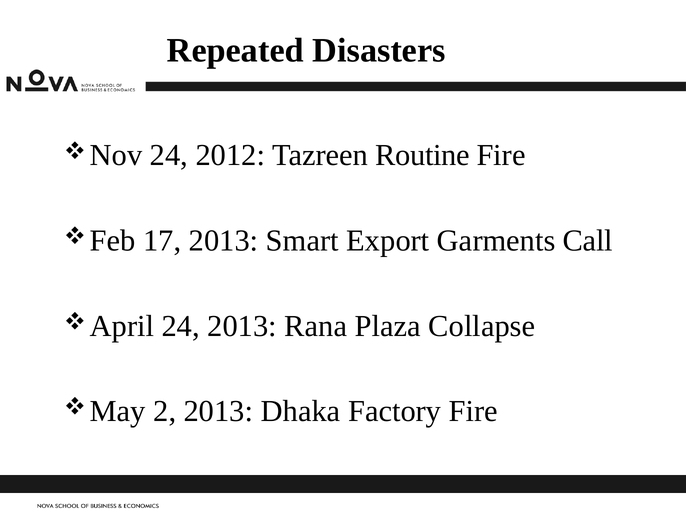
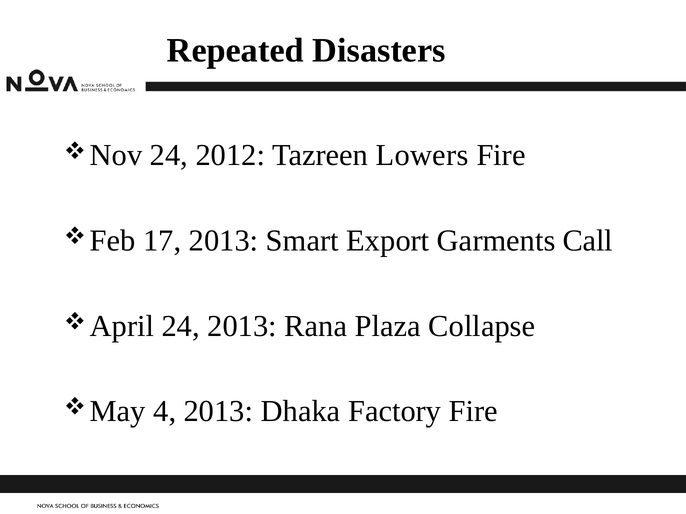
Routine: Routine -> Lowers (422, 156)
2: 2 -> 4 (165, 412)
